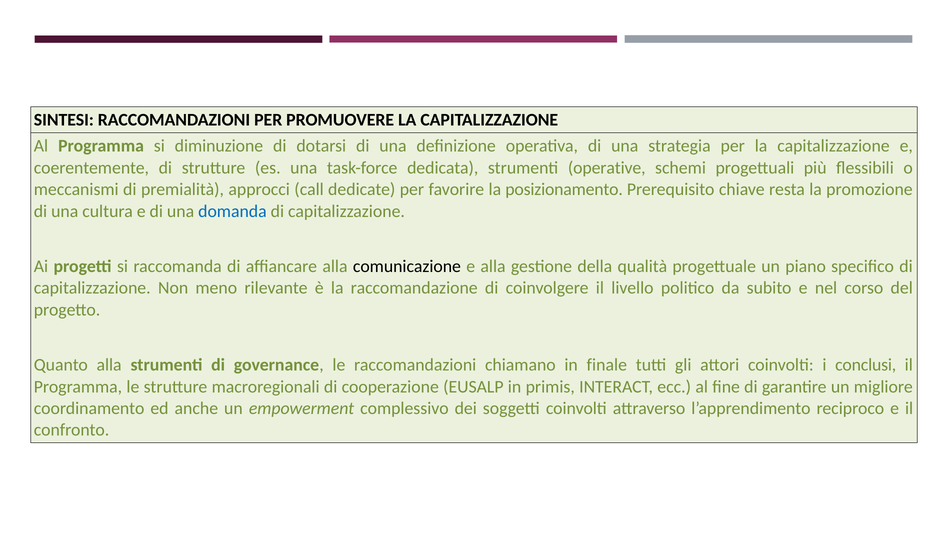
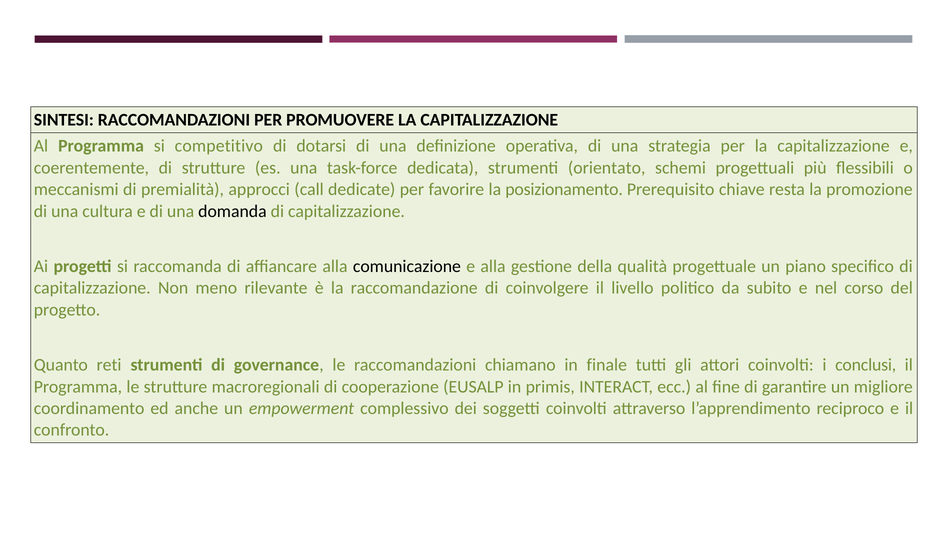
diminuzione: diminuzione -> competitivo (219, 146)
operative: operative -> orientato (607, 168)
domanda colour: blue -> black (232, 211)
Quanto alla: alla -> reti (109, 365)
